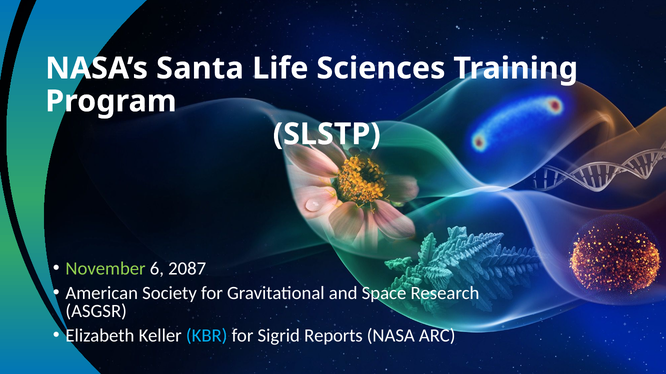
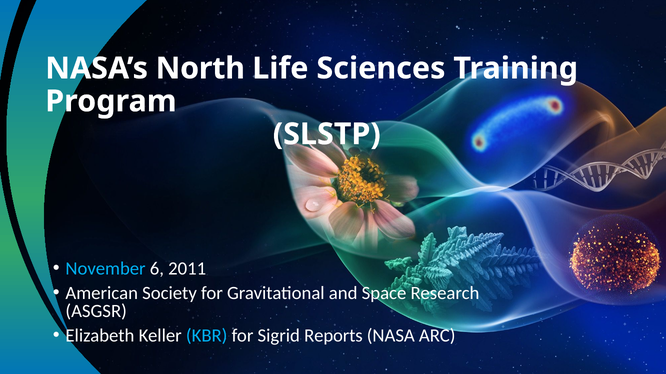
Santa: Santa -> North (200, 68)
November colour: light green -> light blue (106, 269)
2087: 2087 -> 2011 (187, 269)
